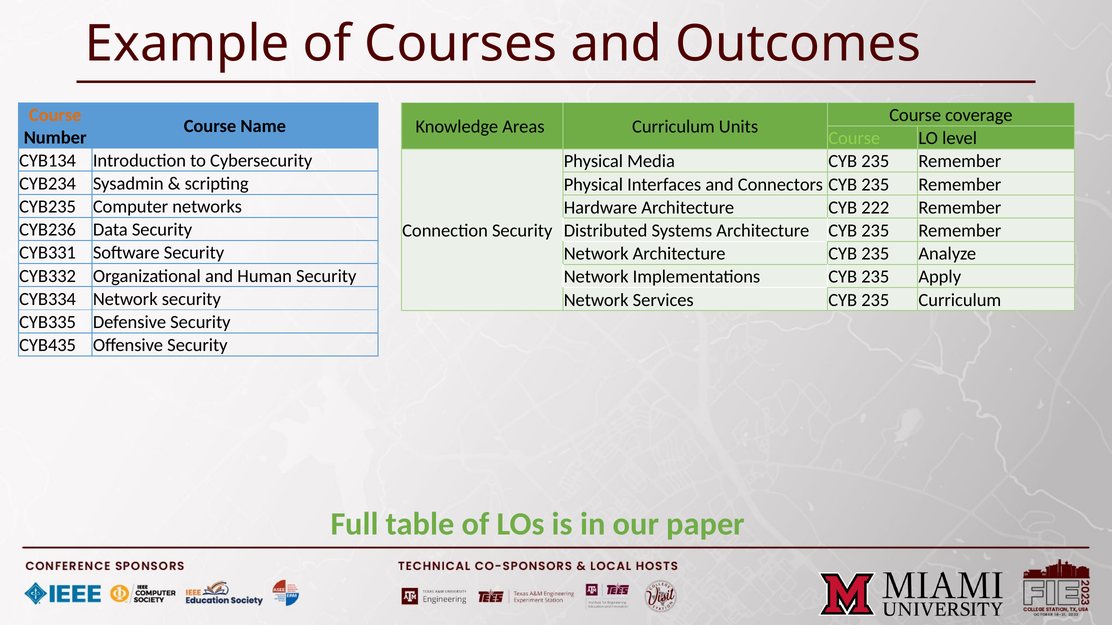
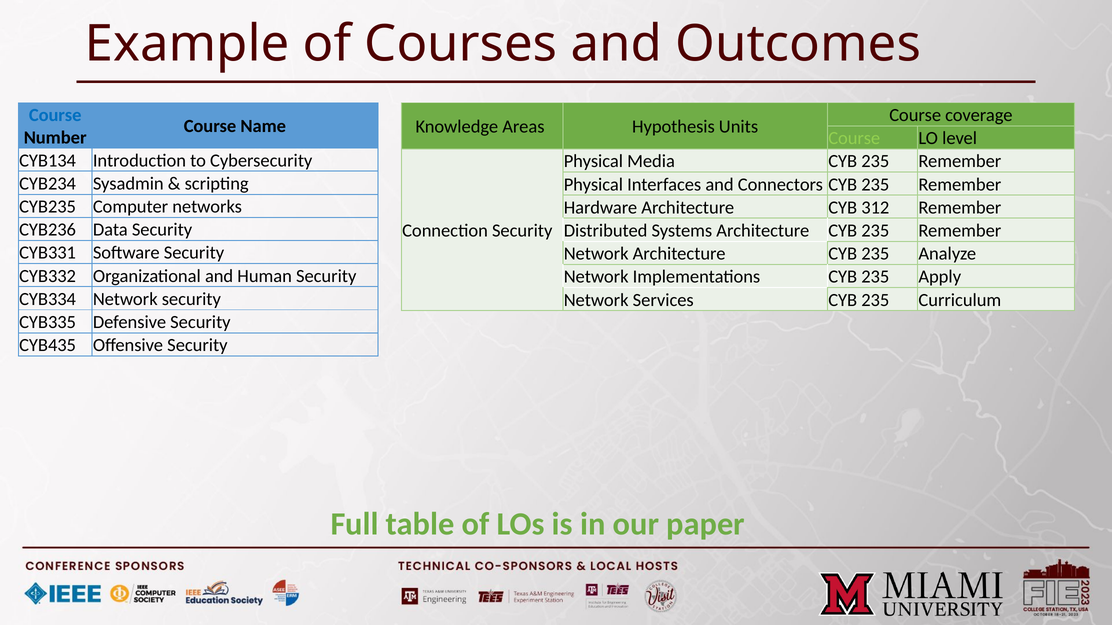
Course colour: orange -> blue (55, 115)
Areas Curriculum: Curriculum -> Hypothesis (673, 127)
222: 222 -> 312 (875, 208)
